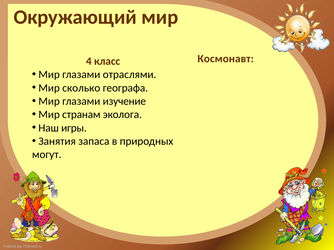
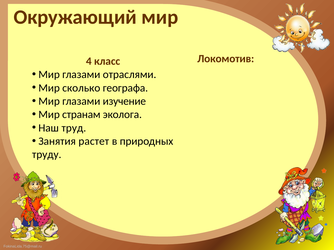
Космонавт: Космонавт -> Локомотив (226, 59)
игры: игры -> труд (74, 128)
запаса: запаса -> растет (94, 141)
могут: могут -> труду (47, 155)
